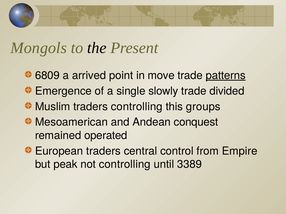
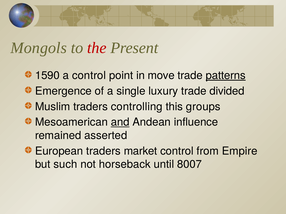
the colour: black -> red (97, 48)
6809: 6809 -> 1590 (47, 76)
a arrived: arrived -> control (89, 76)
slowly: slowly -> luxury (163, 91)
and underline: none -> present (120, 122)
conquest: conquest -> influence (196, 122)
operated: operated -> asserted (106, 136)
central: central -> market (141, 151)
peak: peak -> such (65, 165)
not controlling: controlling -> horseback (125, 165)
3389: 3389 -> 8007 (190, 165)
